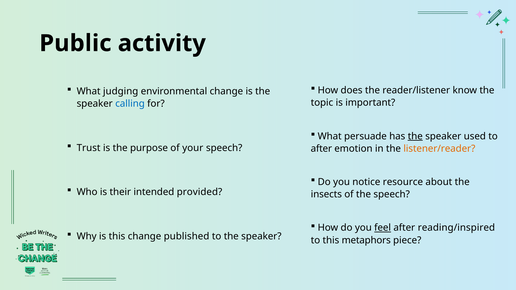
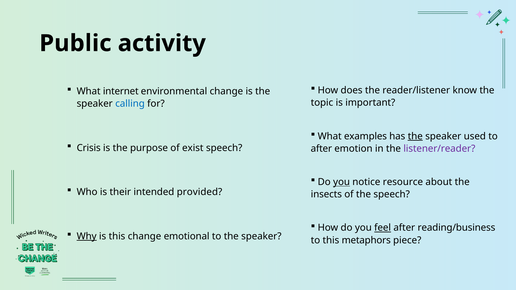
judging: judging -> internet (121, 91)
persuade: persuade -> examples (365, 136)
Trust: Trust -> Crisis (89, 148)
your: your -> exist (193, 148)
listener/reader colour: orange -> purple (439, 149)
you underline: none -> present (342, 182)
reading/inspired: reading/inspired -> reading/business (456, 228)
Why underline: none -> present (87, 236)
published: published -> emotional (187, 236)
